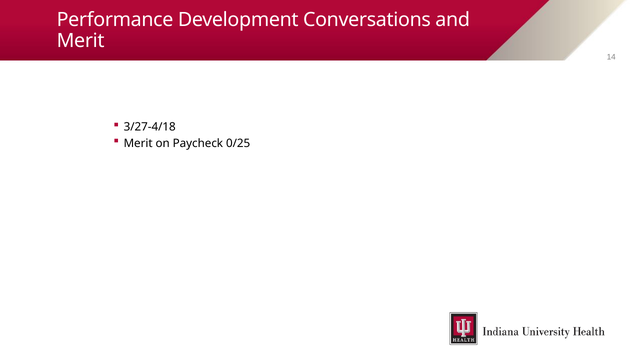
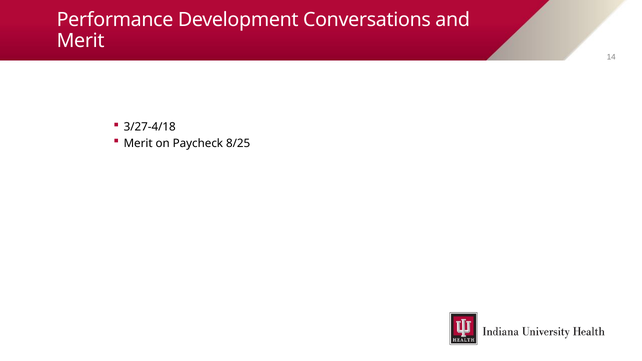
0/25: 0/25 -> 8/25 (238, 143)
